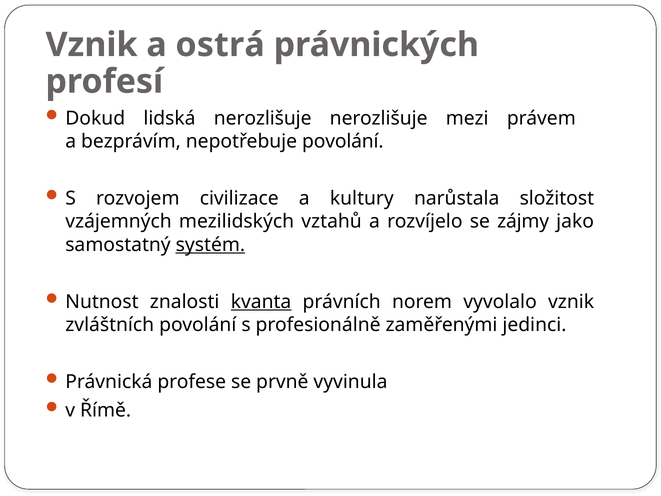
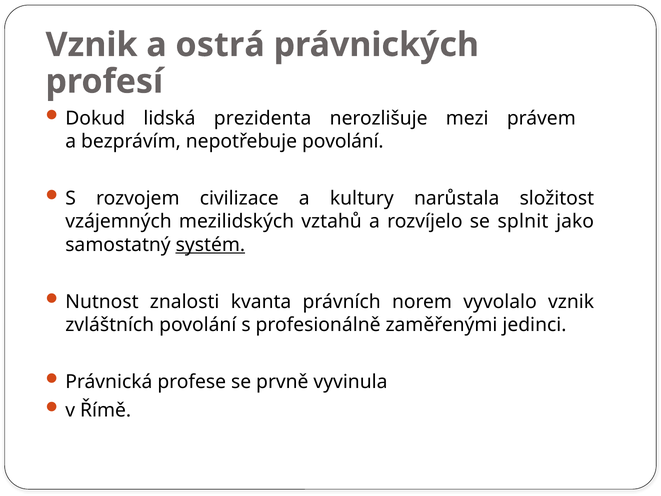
lidská nerozlišuje: nerozlišuje -> prezidenta (263, 118)
zájmy: zájmy -> splnit (523, 221)
kvanta underline: present -> none (261, 302)
